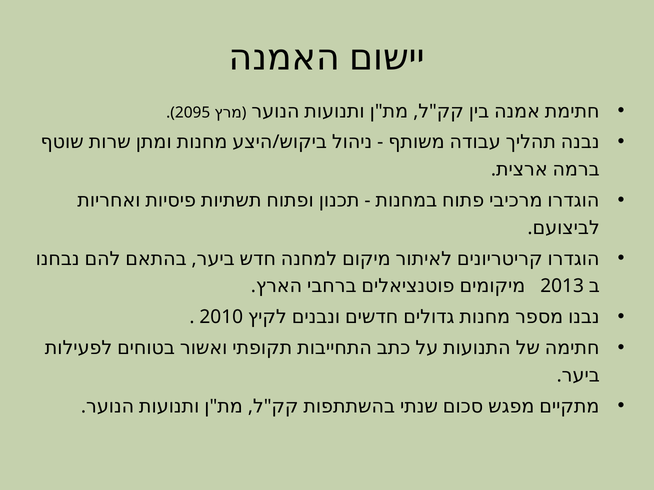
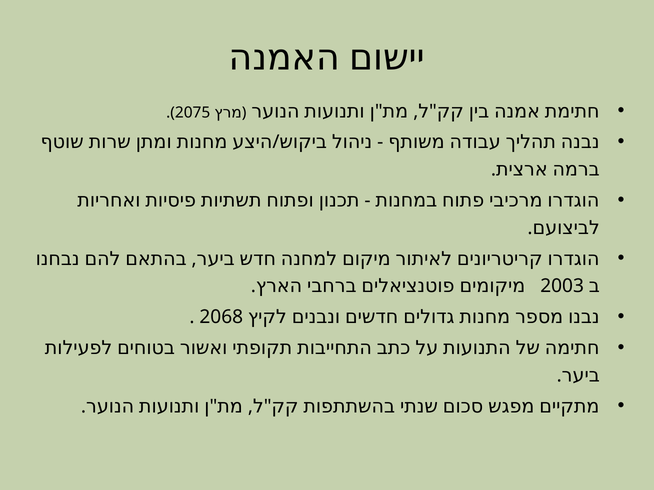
2095: 2095 -> 2075 (193, 113)
2013: 2013 -> 2003 (562, 286)
2010: 2010 -> 2068 (221, 317)
